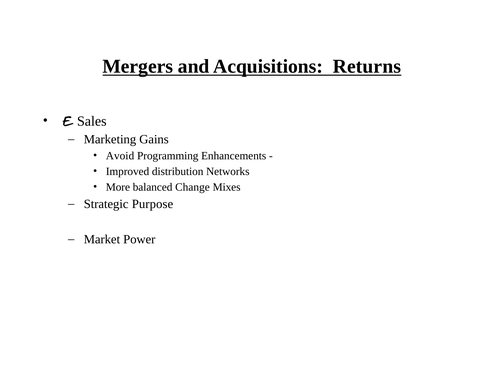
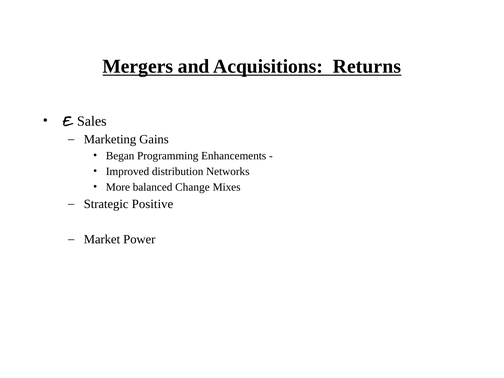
Avoid: Avoid -> Began (120, 156)
Purpose: Purpose -> Positive (153, 204)
